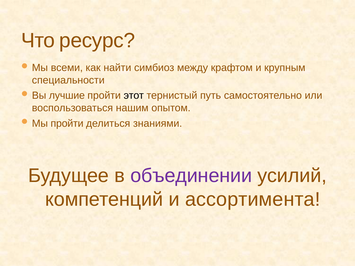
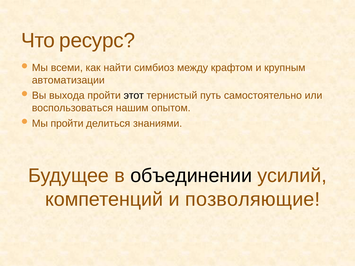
специальности: специальности -> автоматизации (68, 80)
лучшие: лучшие -> выхода (67, 96)
объединении colour: purple -> black (191, 176)
ассортимента: ассортимента -> позволяющие (253, 200)
